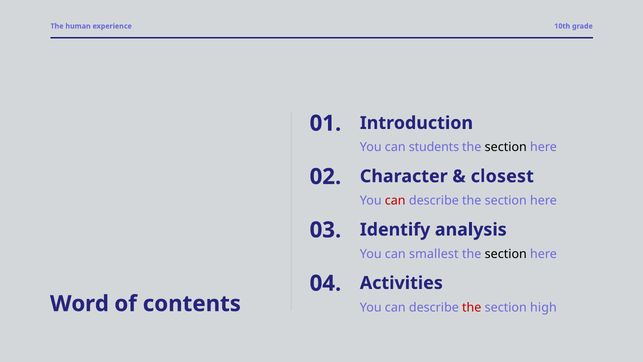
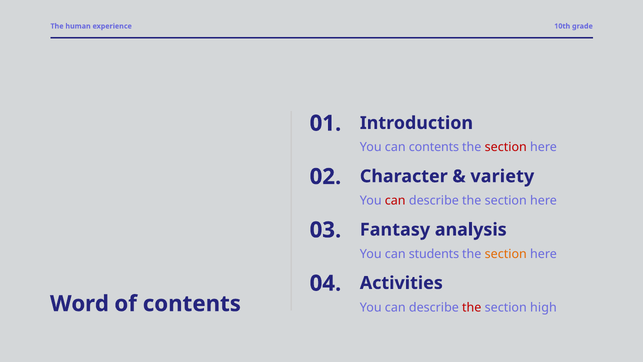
can students: students -> contents (434, 147)
section colour: black -> red (506, 147)
closest: closest -> variety (502, 176)
Identify: Identify -> Fantasy (395, 230)
smallest: smallest -> students (434, 254)
section colour: black -> orange (506, 254)
